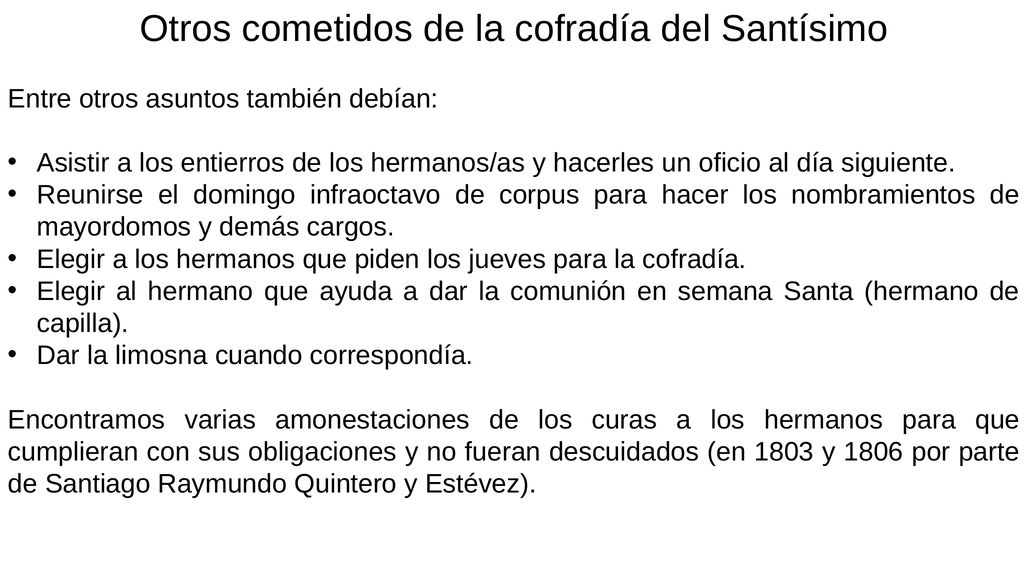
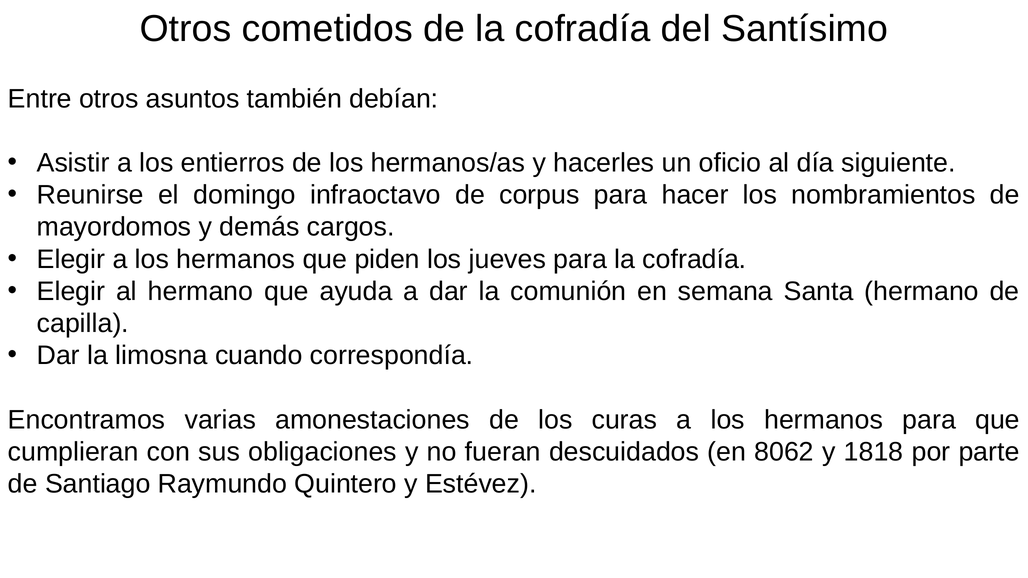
1803: 1803 -> 8062 (784, 452)
1806: 1806 -> 1818 (874, 452)
